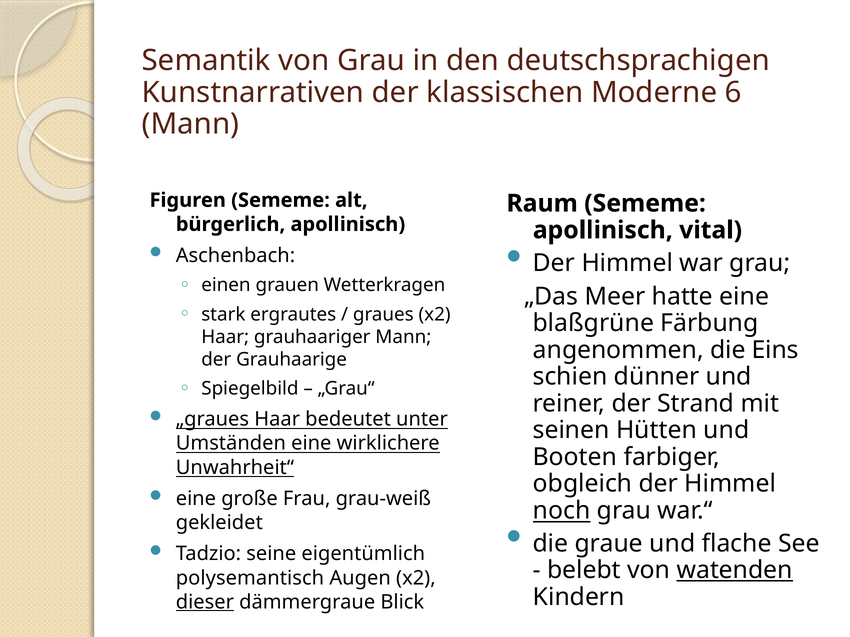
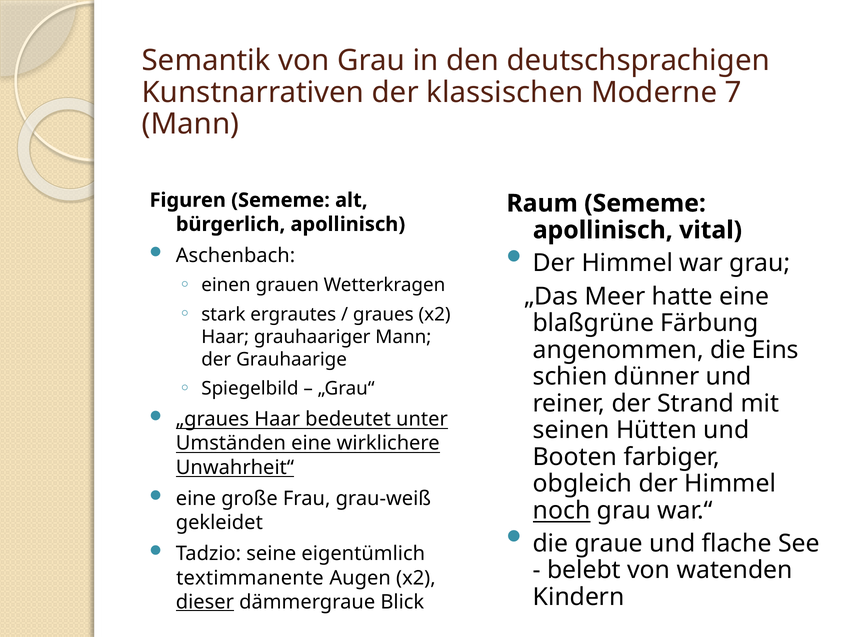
6: 6 -> 7 (733, 92)
watenden underline: present -> none (735, 571)
polysemantisch: polysemantisch -> textimmanente (250, 578)
